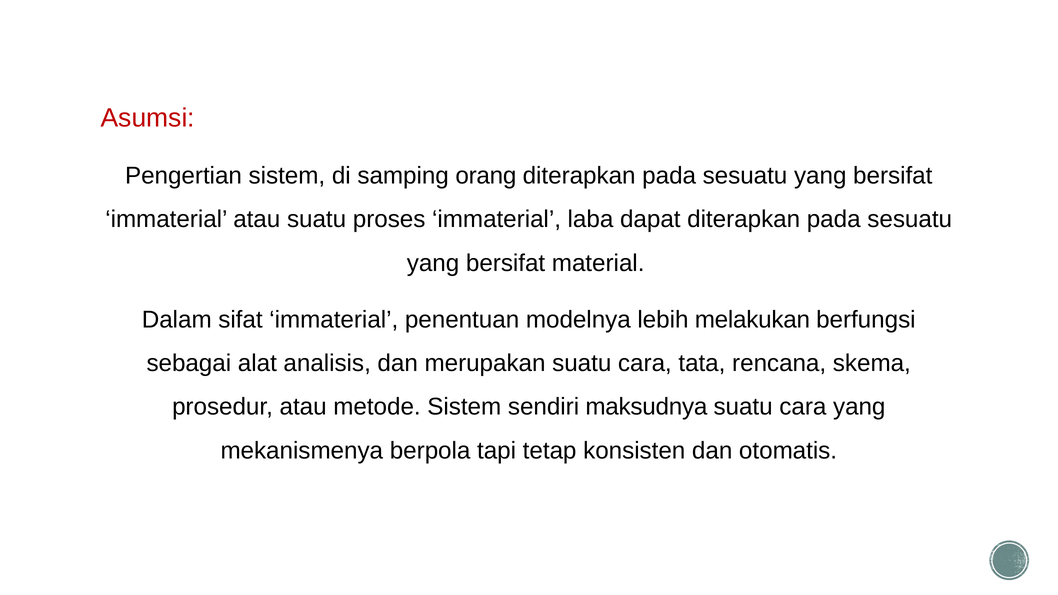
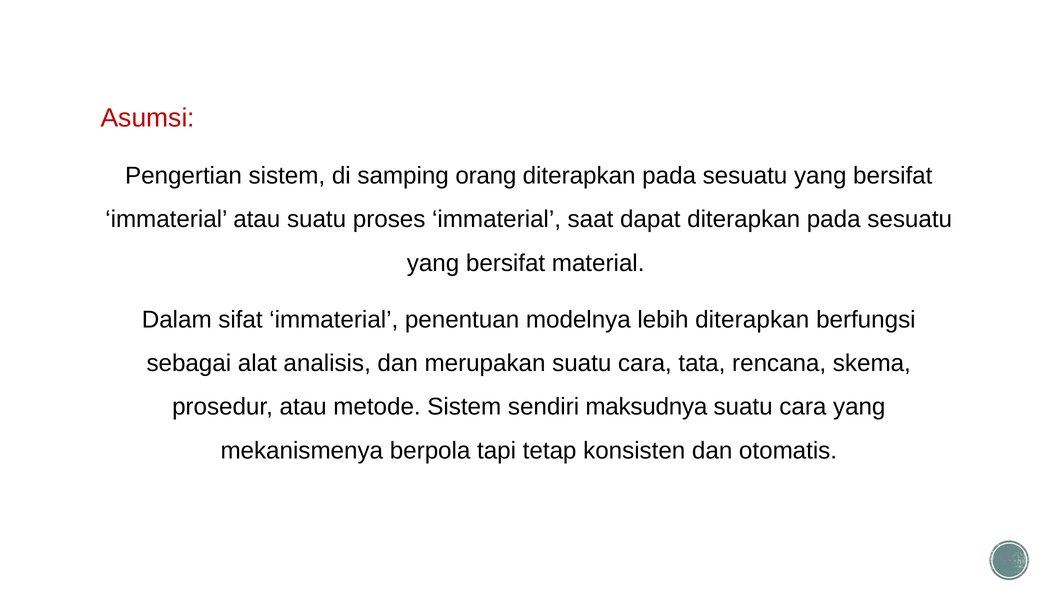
laba: laba -> saat (591, 219)
lebih melakukan: melakukan -> diterapkan (752, 320)
